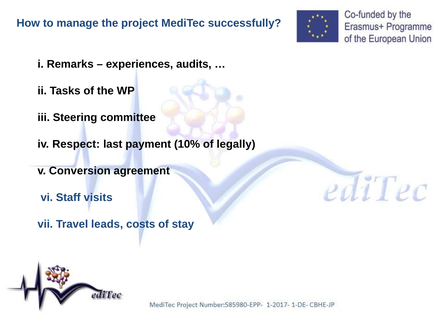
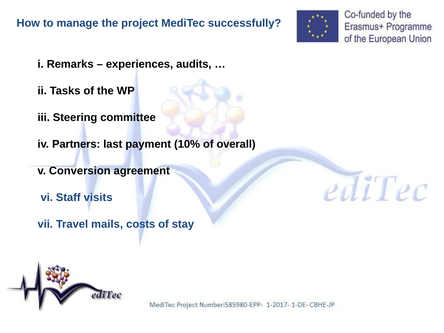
Respect: Respect -> Partners (76, 144)
legally: legally -> overall (236, 144)
leads: leads -> mails (107, 224)
